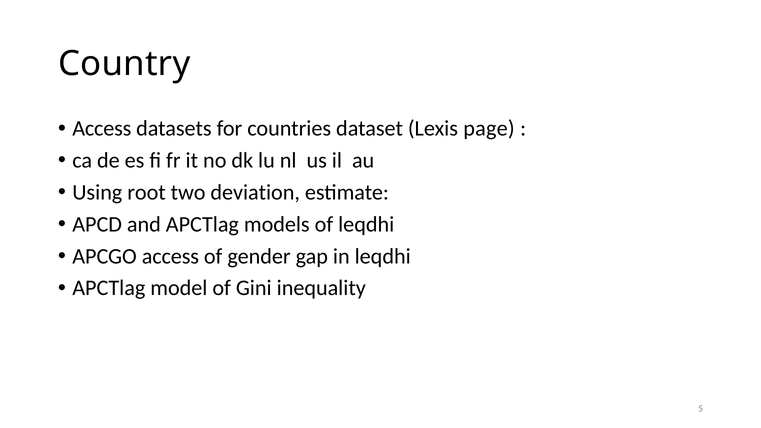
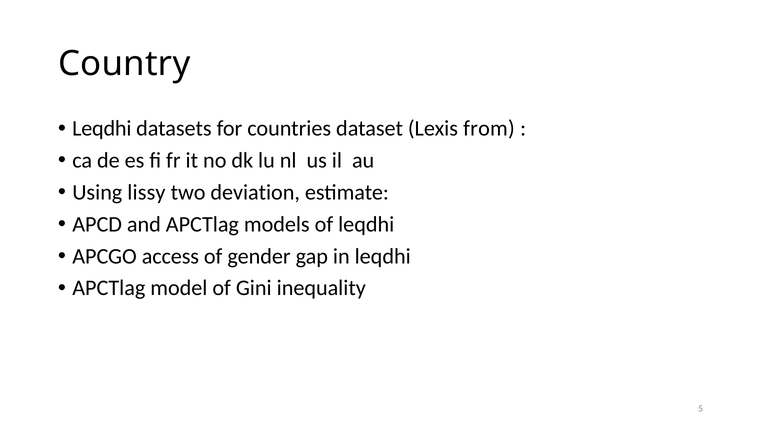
Access: Access -> Leqdhi (102, 129)
page: page -> from (489, 129)
root: root -> lissy (146, 192)
